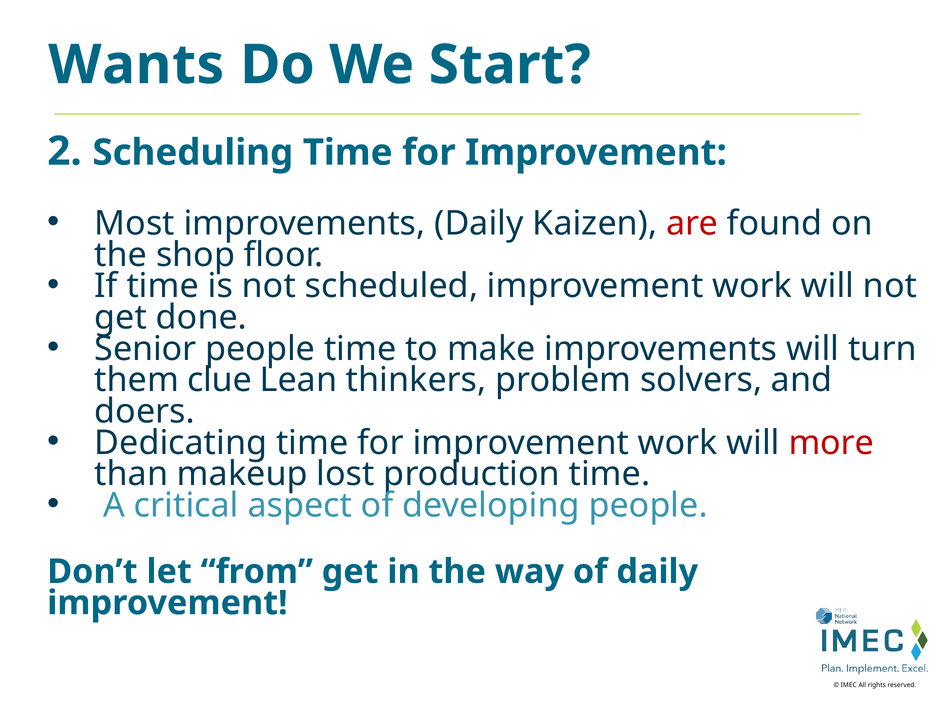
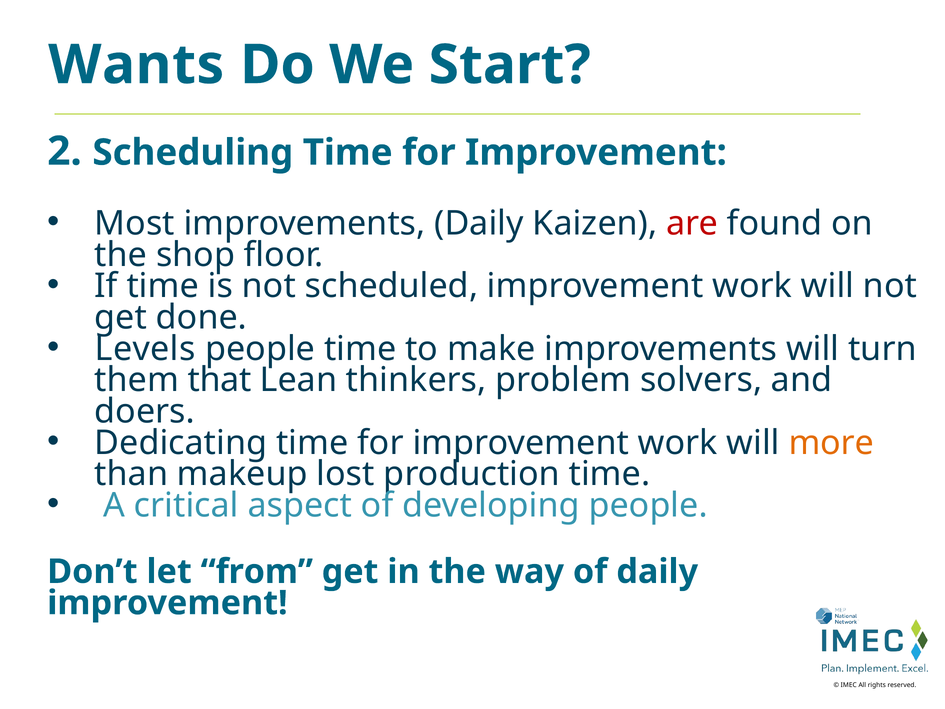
Senior: Senior -> Levels (145, 349)
clue: clue -> that (220, 380)
more colour: red -> orange (831, 443)
